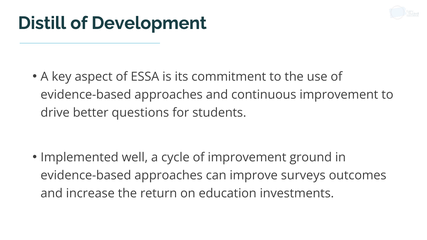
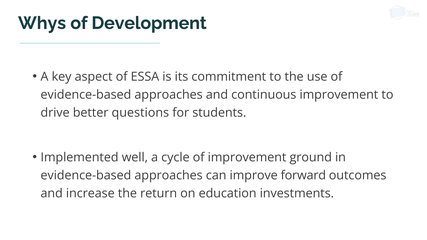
Distill: Distill -> Whys (42, 23)
surveys: surveys -> forward (303, 176)
